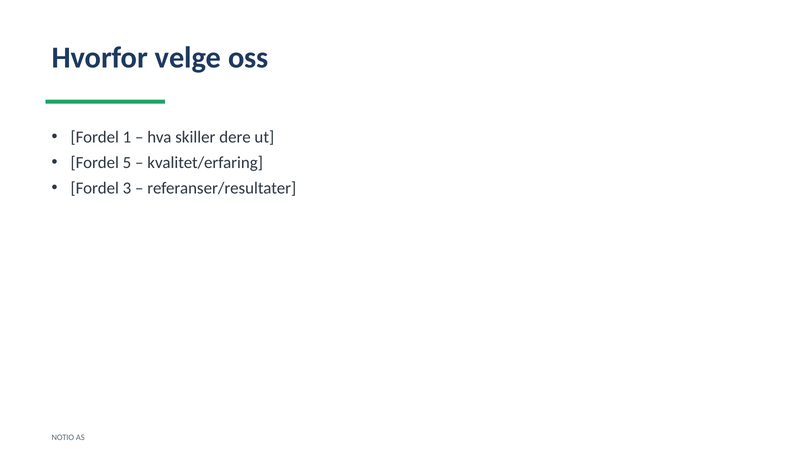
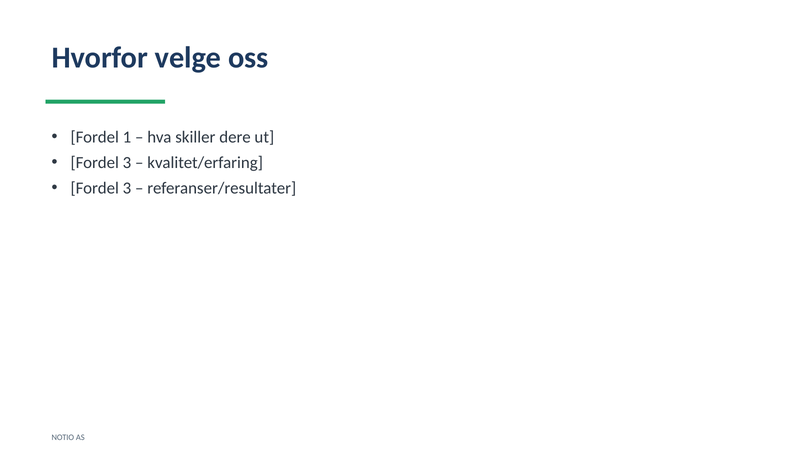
5: 5 -> 3 (127, 163)
